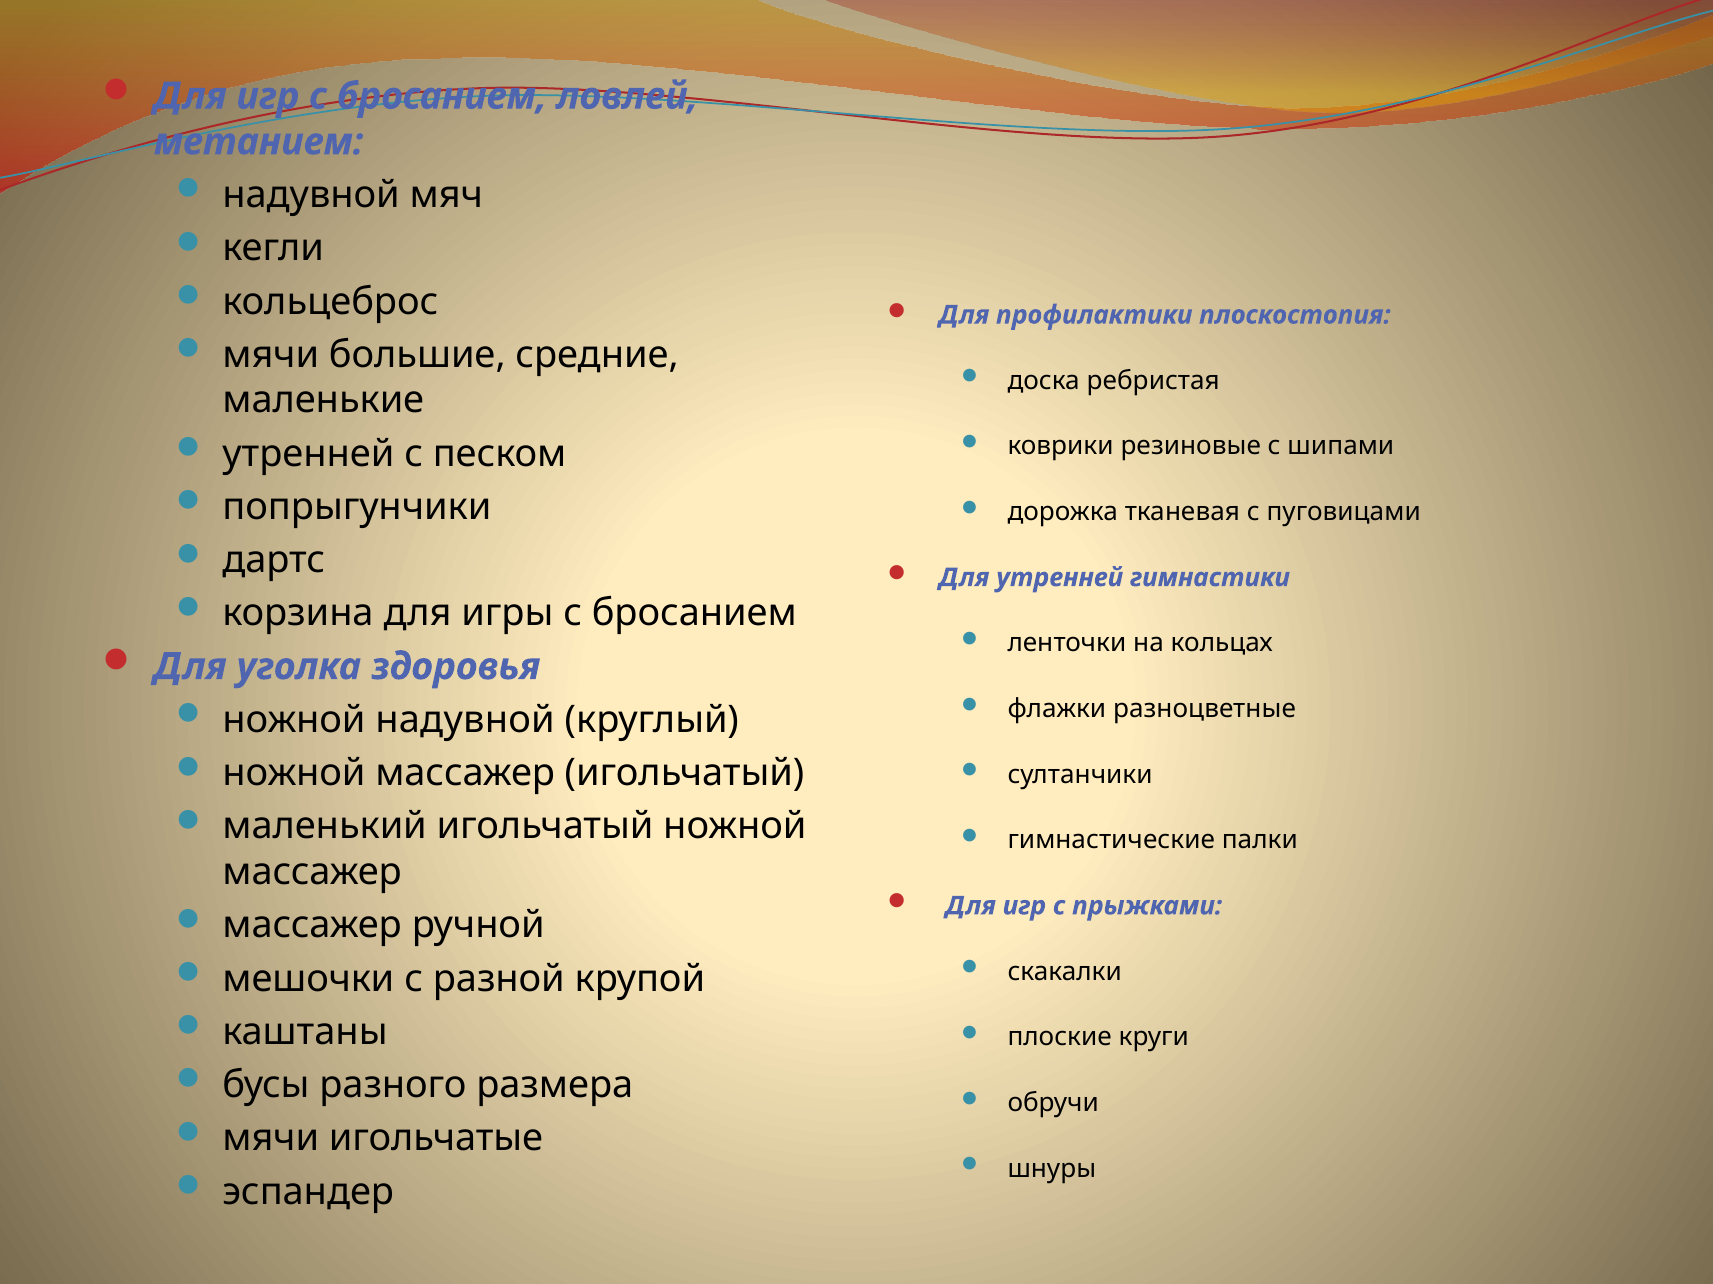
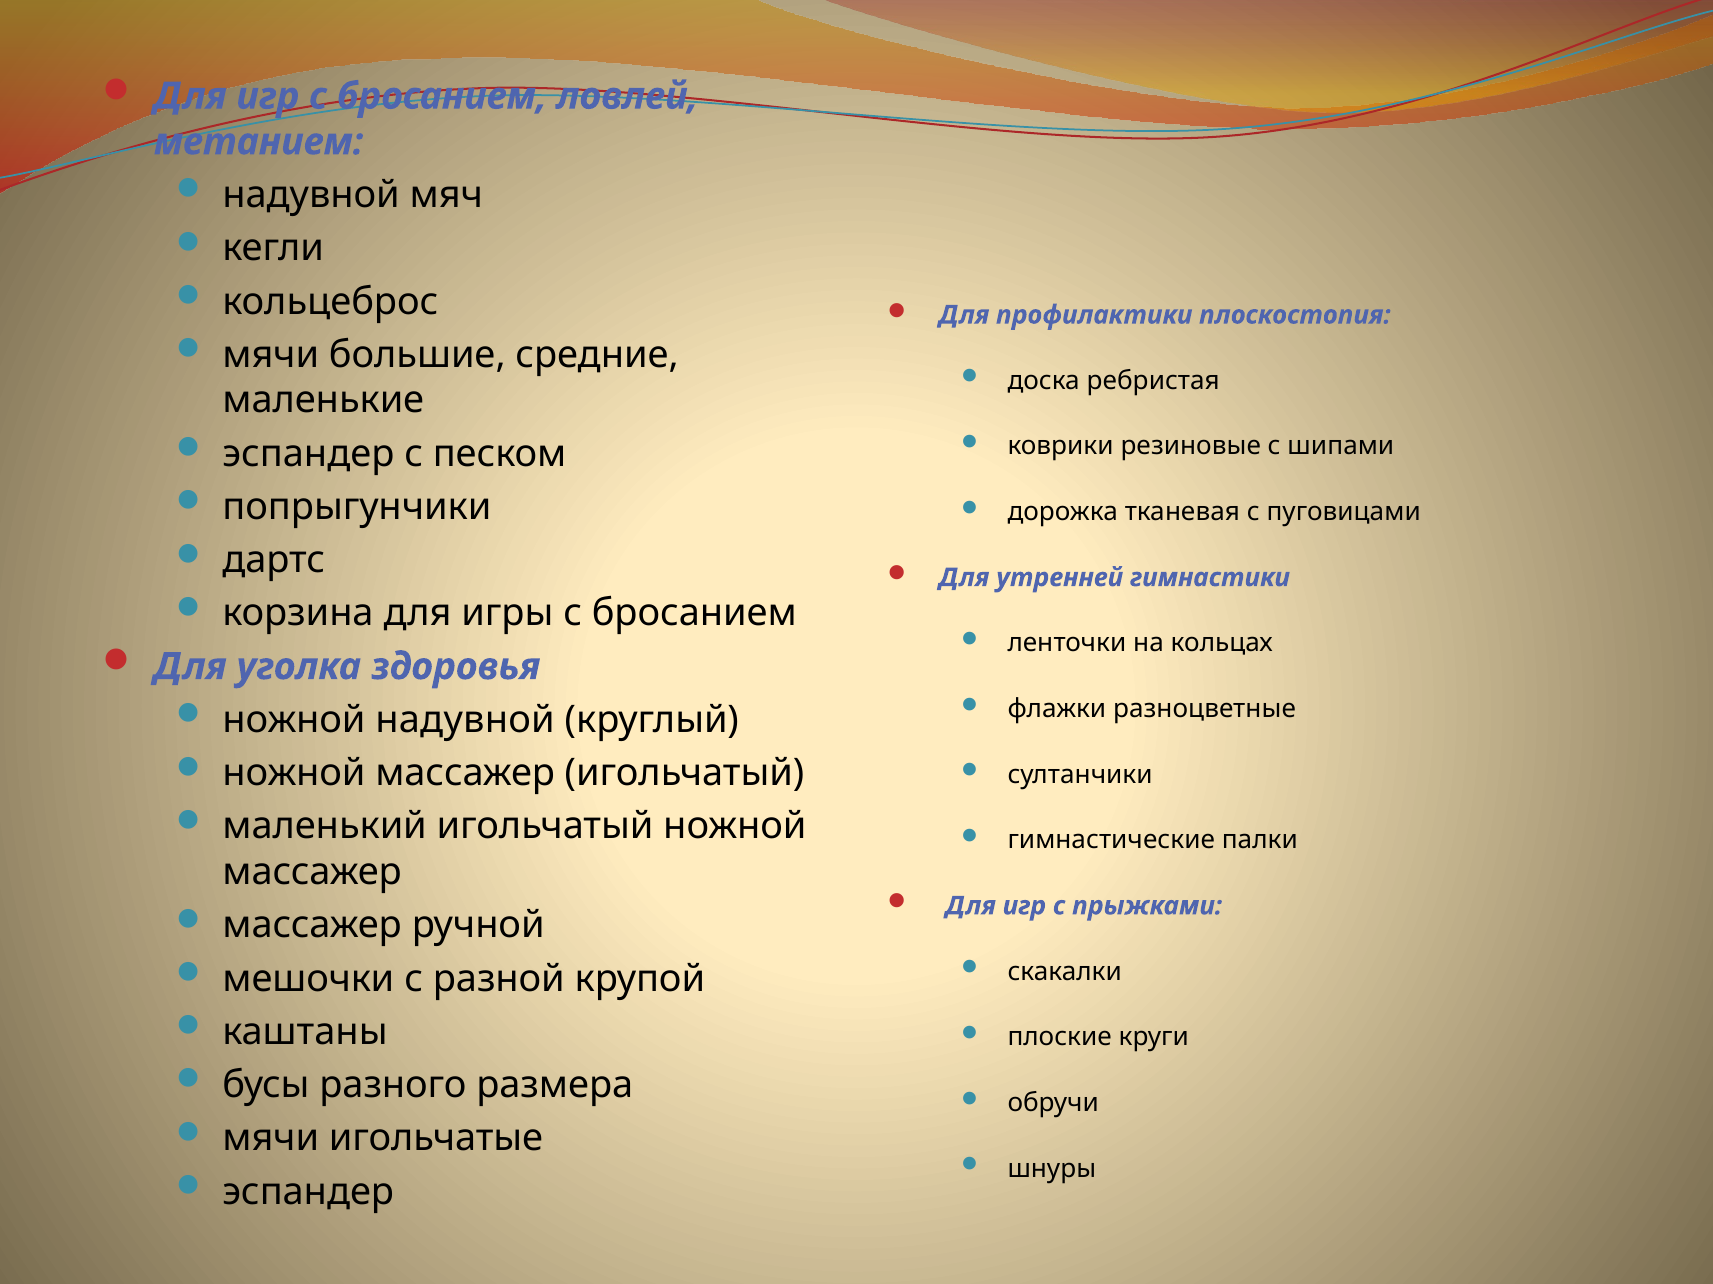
утренней: утренней -> эспандер (308, 454)
